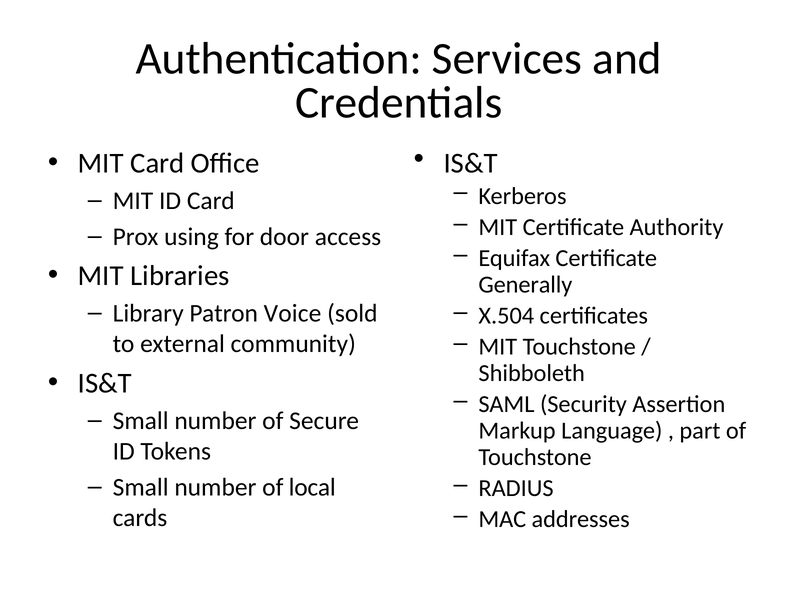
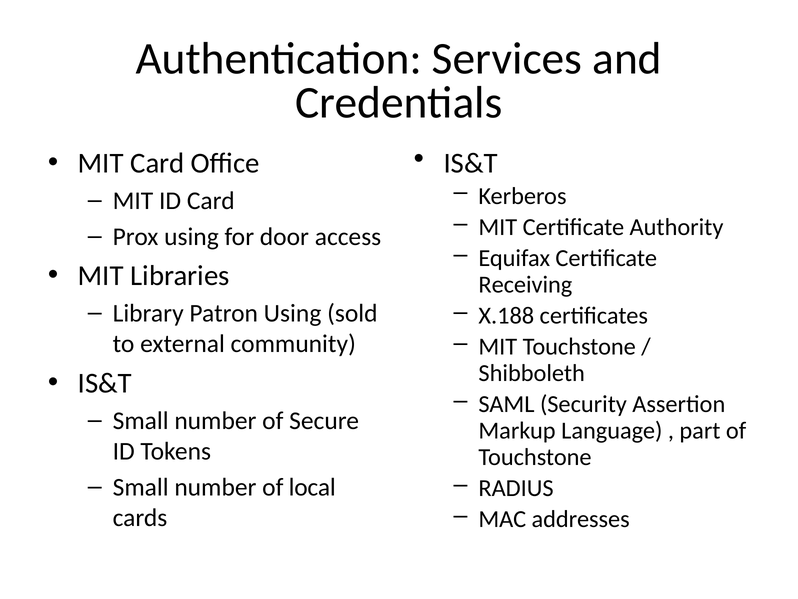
Generally: Generally -> Receiving (525, 284)
X.504: X.504 -> X.188 (506, 315)
Patron Voice: Voice -> Using (293, 313)
